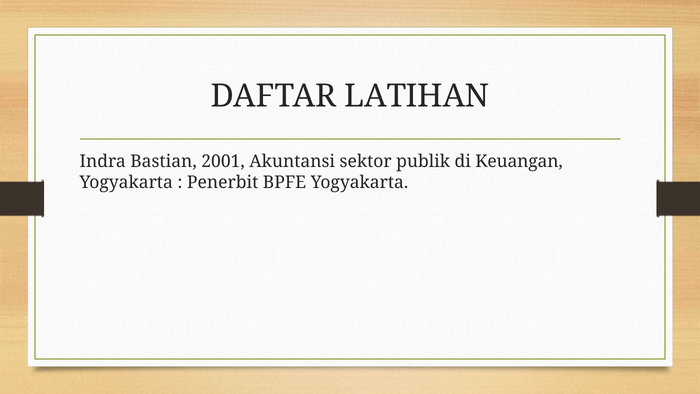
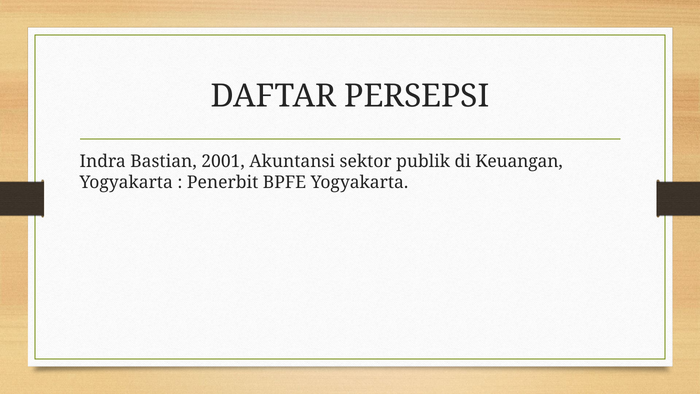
LATIHAN: LATIHAN -> PERSEPSI (417, 96)
